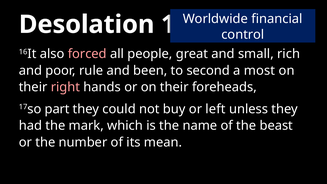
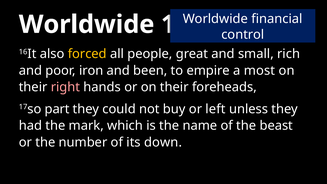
Desolation: Desolation -> Worldwide (87, 24)
forced colour: pink -> yellow (87, 54)
rule: rule -> iron (91, 71)
second: second -> empire (208, 71)
mean: mean -> down (163, 142)
